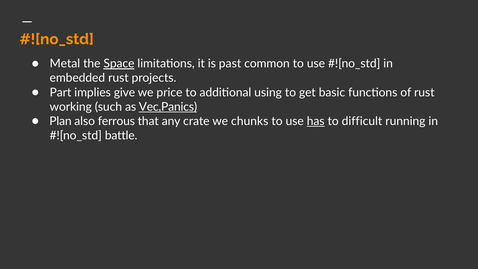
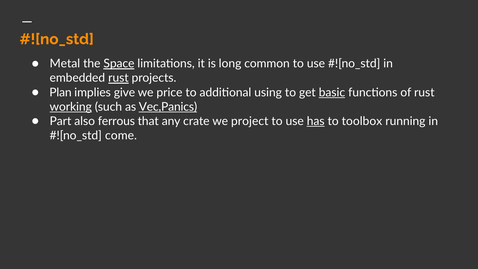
past: past -> long (230, 64)
rust underline: none -> present (118, 78)
Part: Part -> Plan (61, 92)
basic underline: none -> present (332, 92)
working underline: none -> present (71, 107)
Plan: Plan -> Part (60, 121)
chunks: chunks -> project (250, 121)
difficult: difficult -> toolbox (362, 121)
battle: battle -> come (121, 135)
